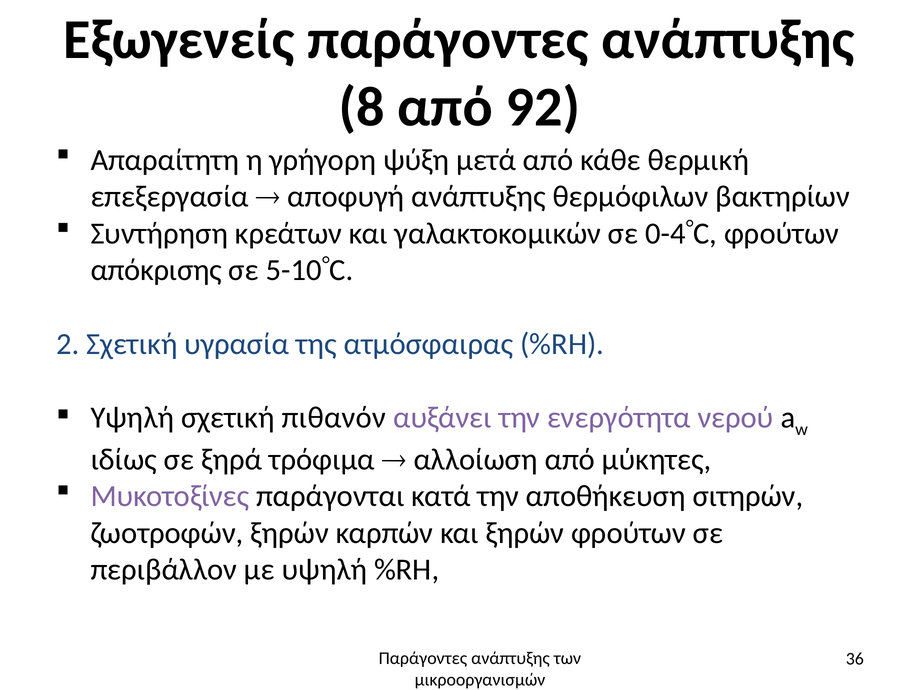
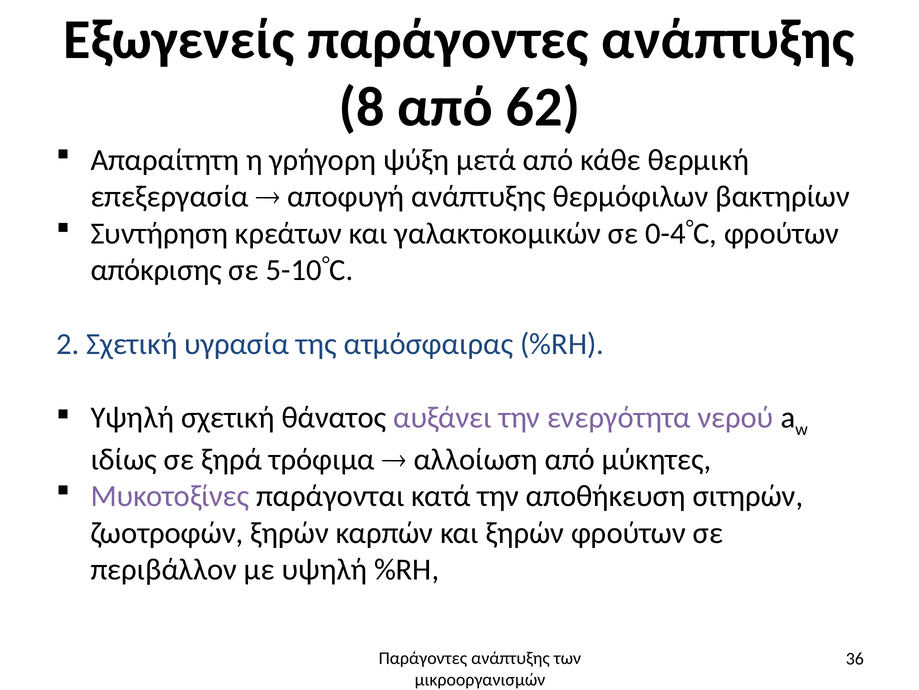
92: 92 -> 62 (543, 107)
πιθανόν: πιθανόν -> θάνατος (334, 417)
